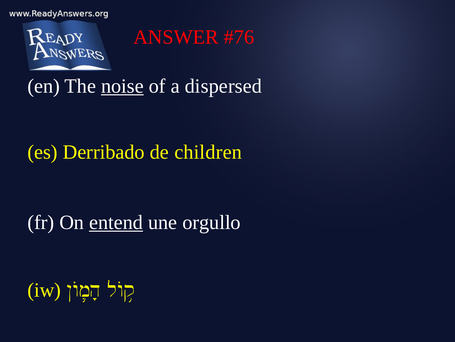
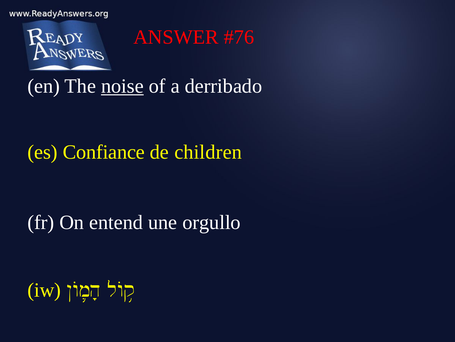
dispersed: dispersed -> derribado (223, 86)
Derribado: Derribado -> Confiance (104, 152)
entend underline: present -> none (116, 222)
